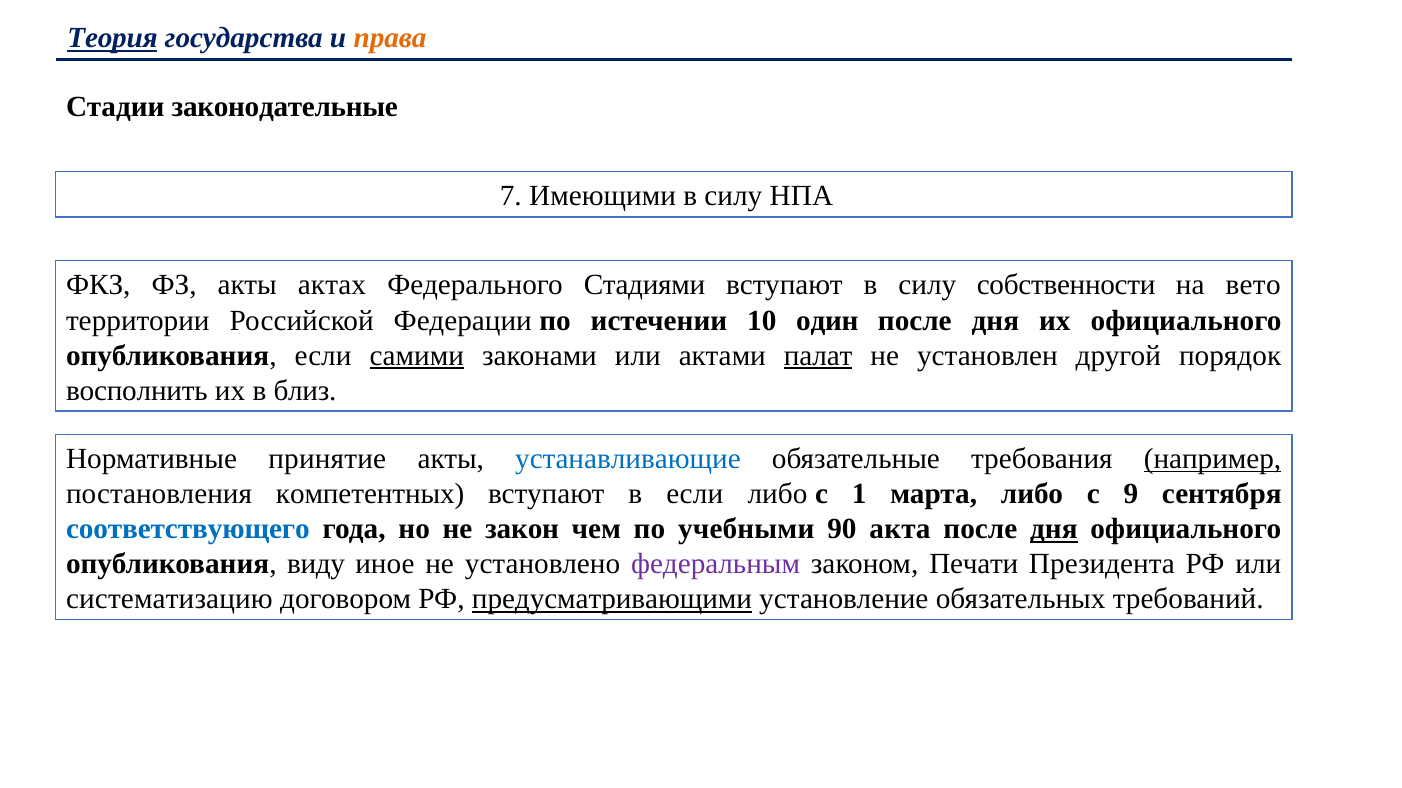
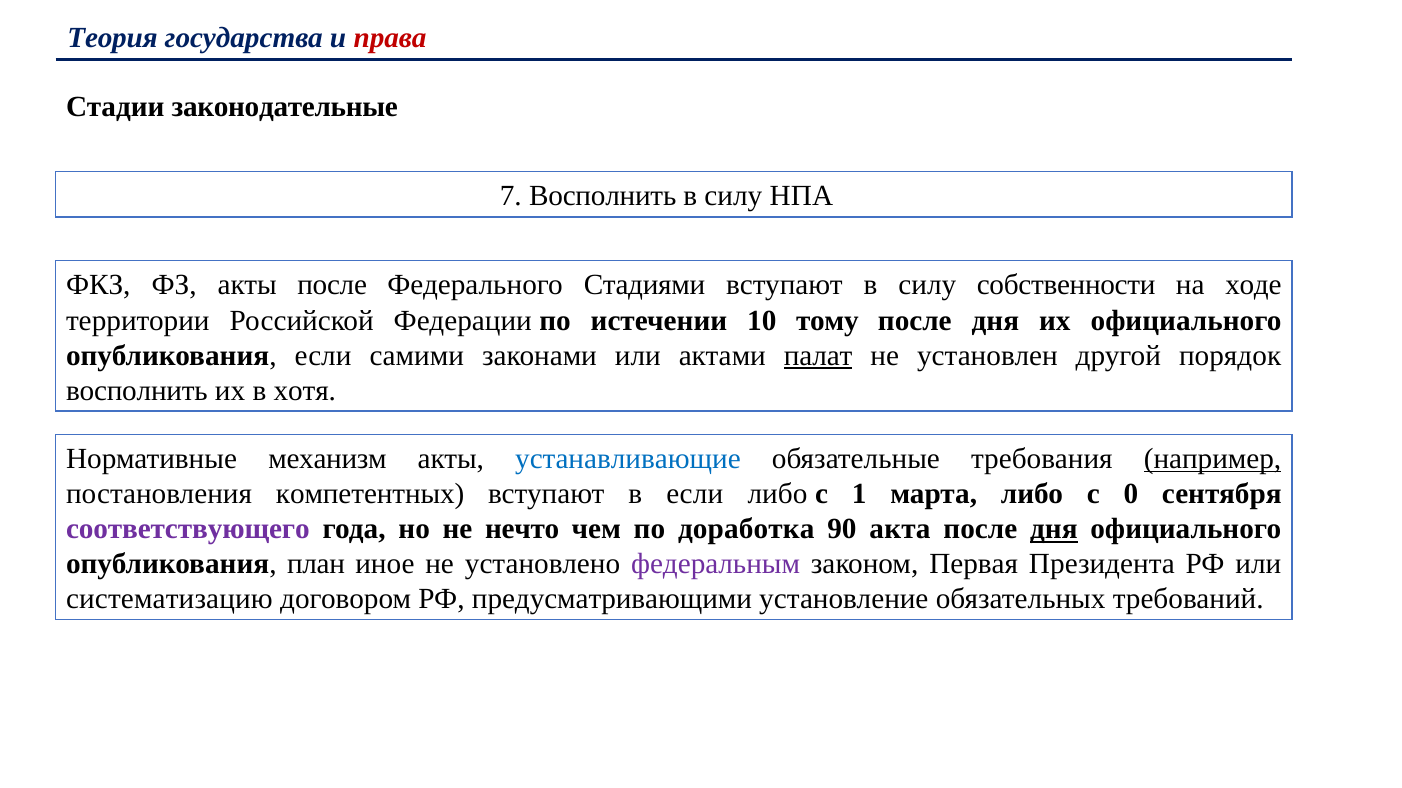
Теория underline: present -> none (113, 38)
права colour: orange -> red (390, 38)
7 Имеющими: Имеющими -> Восполнить (603, 196)
акты актах: актах -> после (332, 286)
вето: вето -> ходе (1253, 286)
один: один -> тому (827, 321)
самими underline: present -> none (417, 356)
близ: близ -> хотя (305, 391)
принятие: принятие -> механизм (327, 459)
9: 9 -> 0 (1131, 494)
соответствующего colour: blue -> purple (188, 530)
закон: закон -> нечто (522, 530)
учебными: учебными -> доработка (746, 530)
виду: виду -> план (316, 565)
Печати: Печати -> Первая (974, 565)
предусматривающими underline: present -> none (612, 600)
